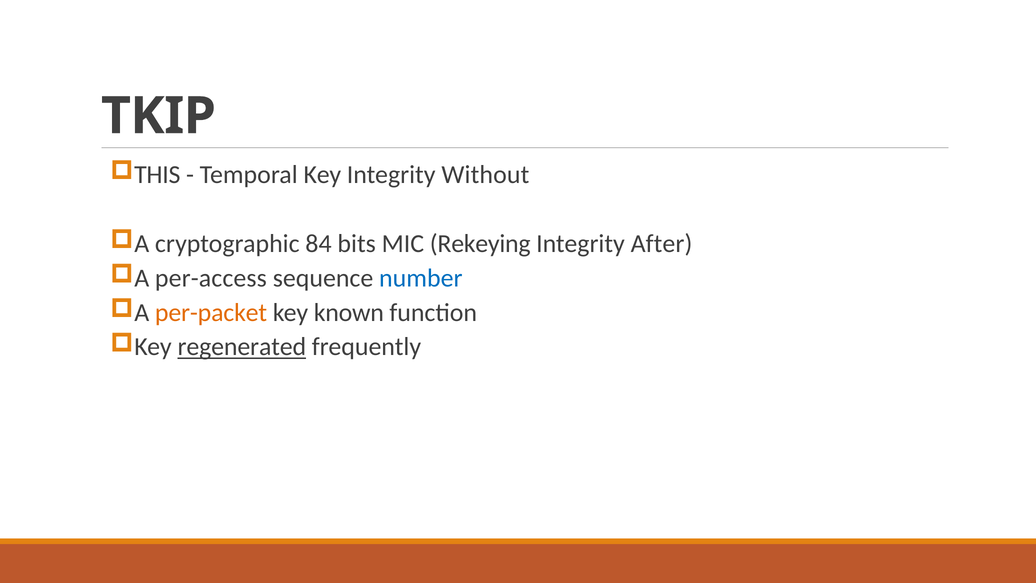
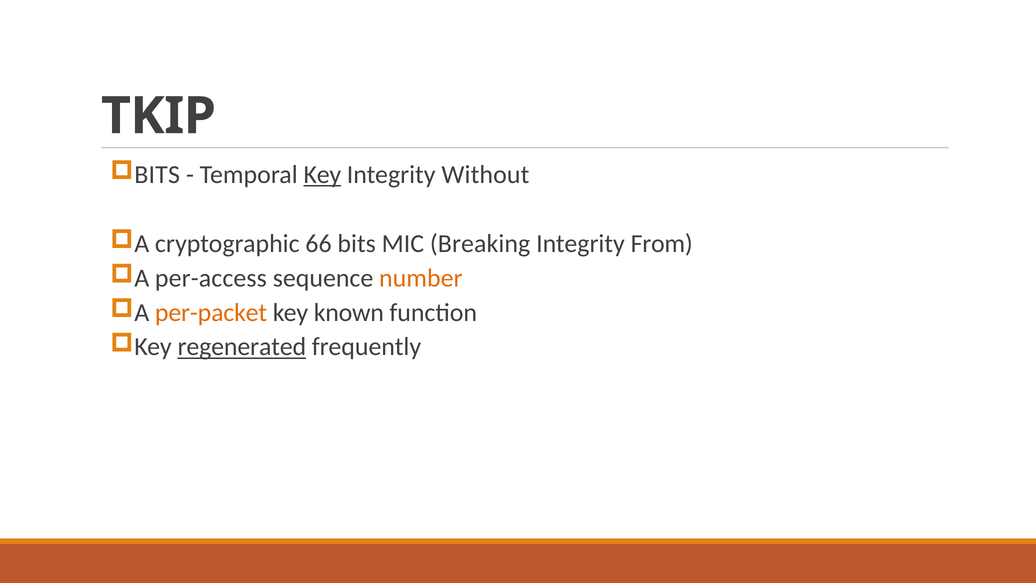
THIS: THIS -> BITS (157, 175)
Key underline: none -> present (322, 175)
84: 84 -> 66 (318, 243)
Rekeying: Rekeying -> Breaking (480, 243)
After: After -> From (662, 243)
number colour: blue -> orange (421, 278)
